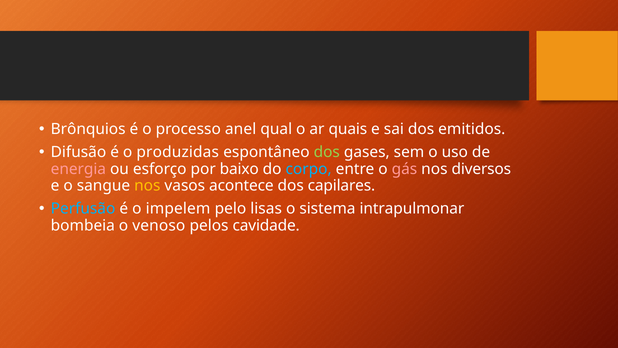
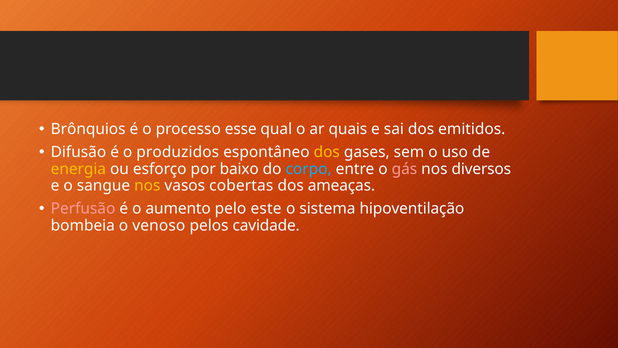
anel: anel -> esse (241, 129)
produzidas: produzidas -> produzidos (178, 152)
dos colour: light green -> yellow (327, 152)
energia colour: pink -> yellow (78, 169)
acontece: acontece -> cobertas (241, 185)
capilares: capilares -> ameaças (341, 185)
Perfusão colour: light blue -> pink (83, 209)
impelem: impelem -> aumento (178, 209)
lisas: lisas -> este (266, 209)
intrapulmonar: intrapulmonar -> hipoventilação (412, 209)
